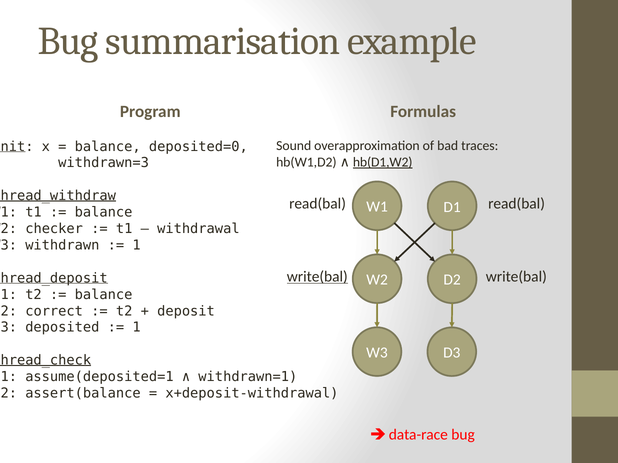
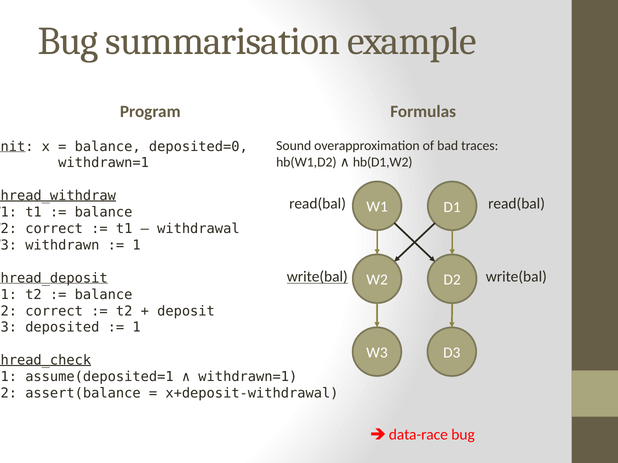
hb(D1,W2 underline: present -> none (383, 162)
withdrawn=3: withdrawn=3 -> withdrawn=1 (104, 163)
checker: checker -> correct (54, 229)
